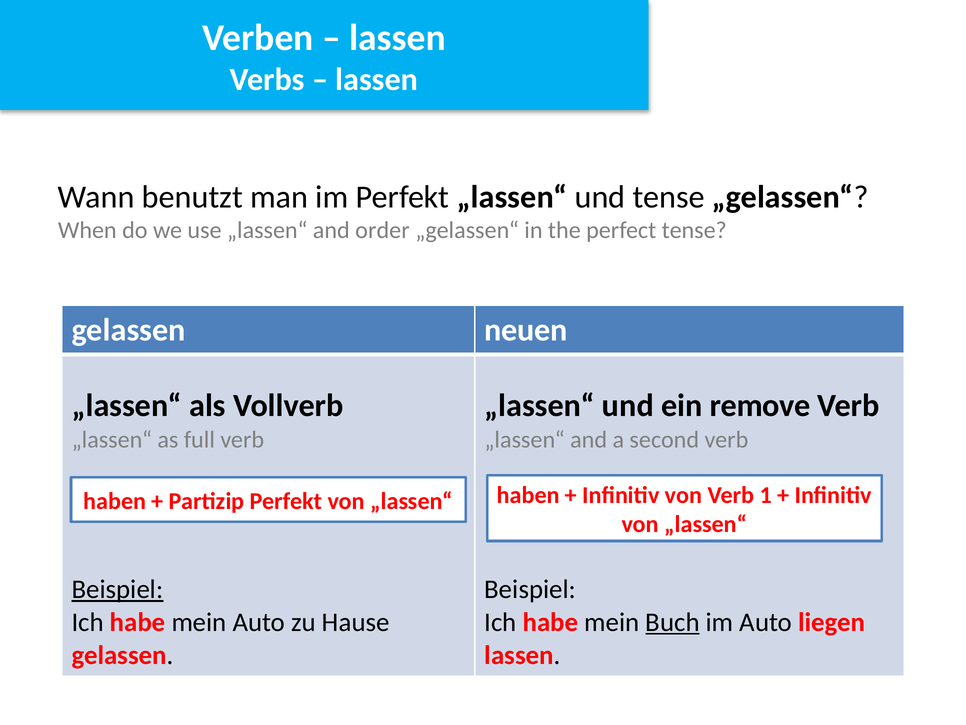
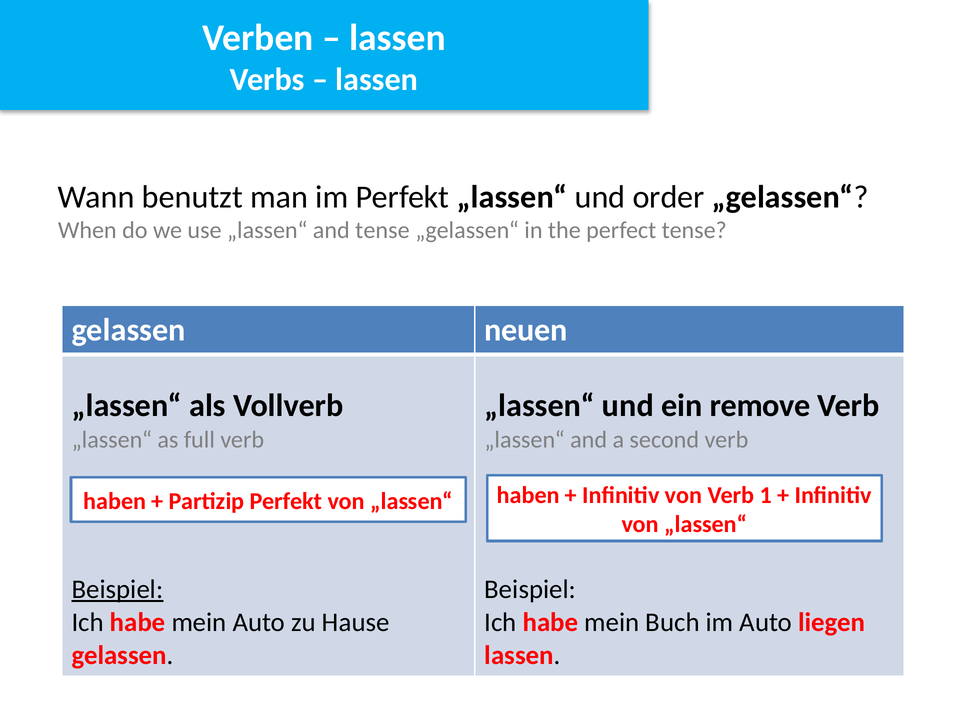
und tense: tense -> order (669, 197)
and order: order -> tense (382, 230)
Buch underline: present -> none (673, 622)
